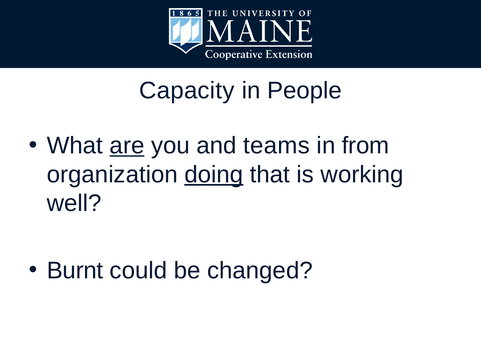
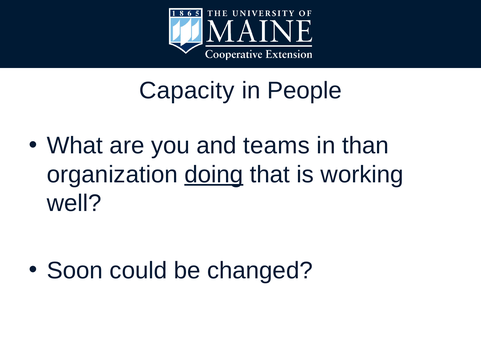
are underline: present -> none (127, 146)
from: from -> than (365, 146)
Burnt: Burnt -> Soon (75, 271)
